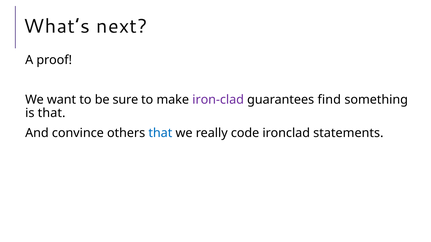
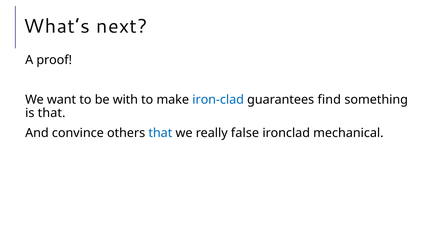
sure: sure -> with (125, 100)
iron-clad colour: purple -> blue (218, 100)
code: code -> false (245, 133)
statements: statements -> mechanical (348, 133)
